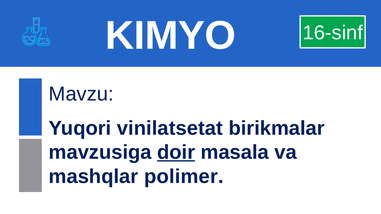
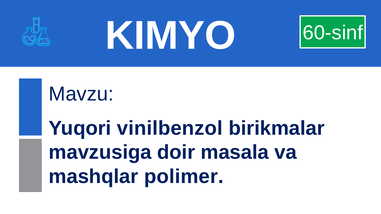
16-sinf: 16-sinf -> 60-sinf (333, 33)
vinilatsetat: vinilatsetat -> vinilbenzol (170, 128)
doir underline: present -> none (176, 153)
